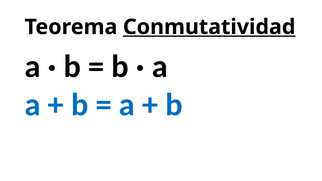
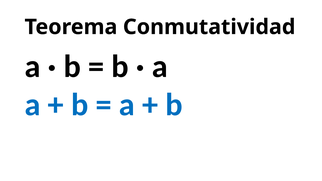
Conmutatividad underline: present -> none (209, 27)
